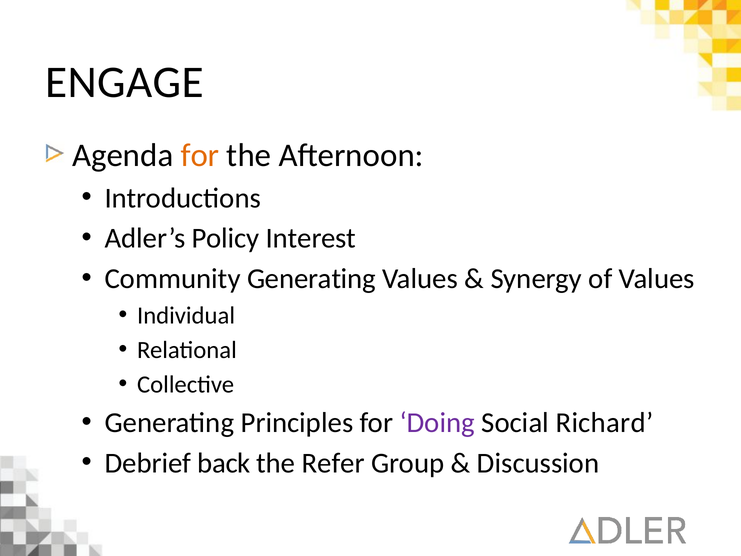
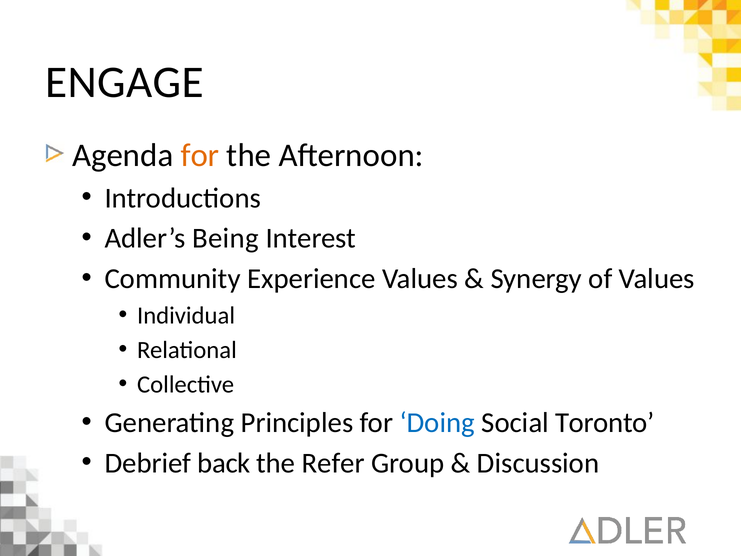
Policy: Policy -> Being (225, 238)
Community Generating: Generating -> Experience (311, 279)
Doing colour: purple -> blue (437, 423)
Richard: Richard -> Toronto (605, 423)
